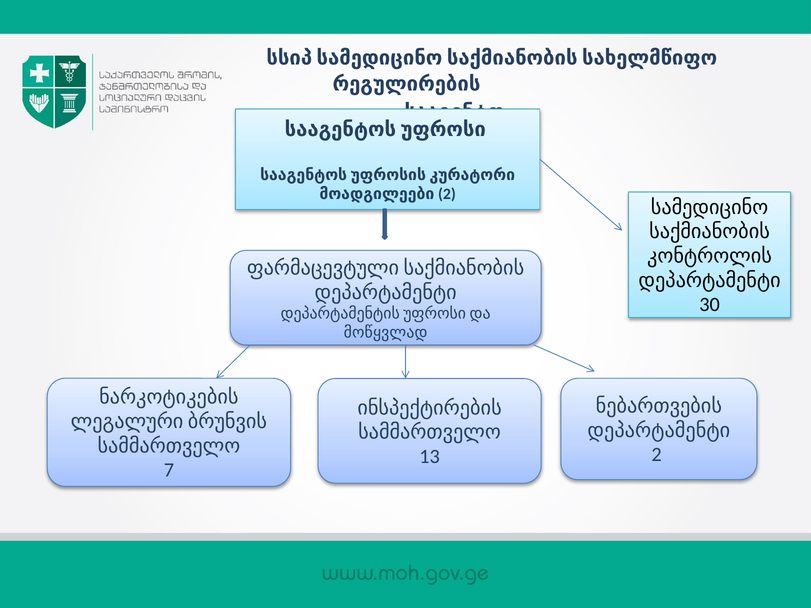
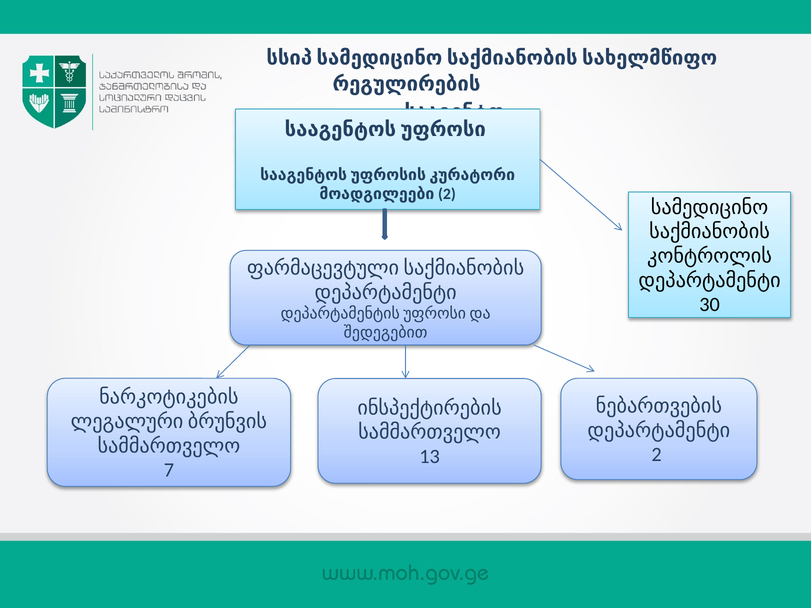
მოწყვლად: მოწყვლად -> შედეგებით (386, 333)
